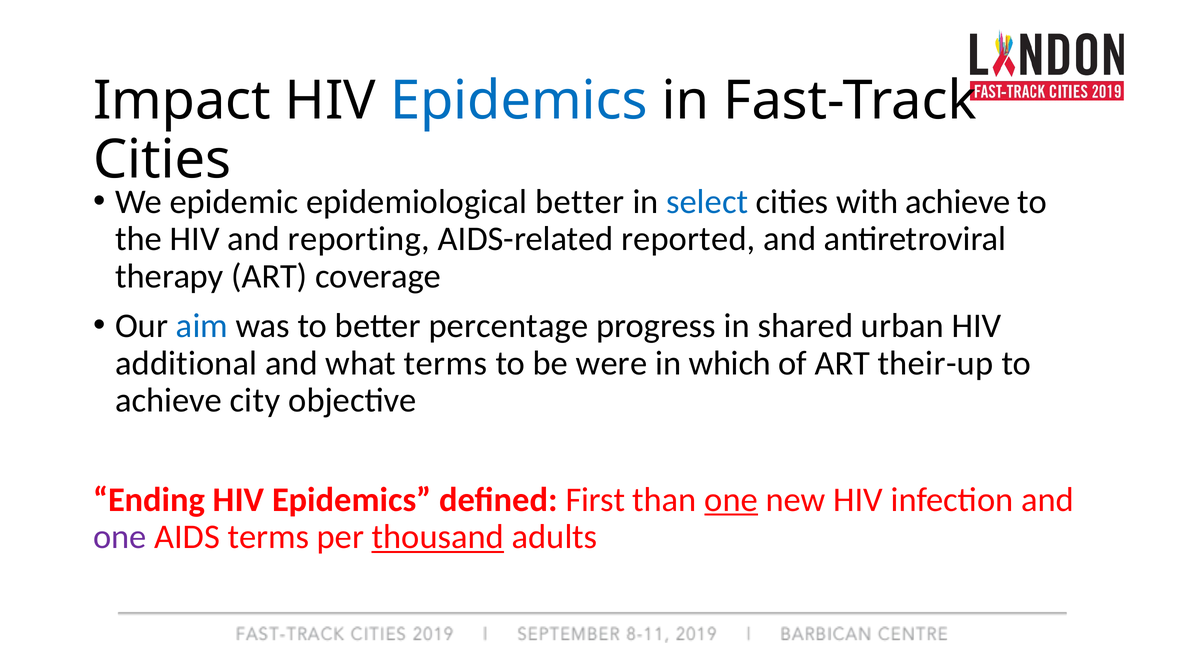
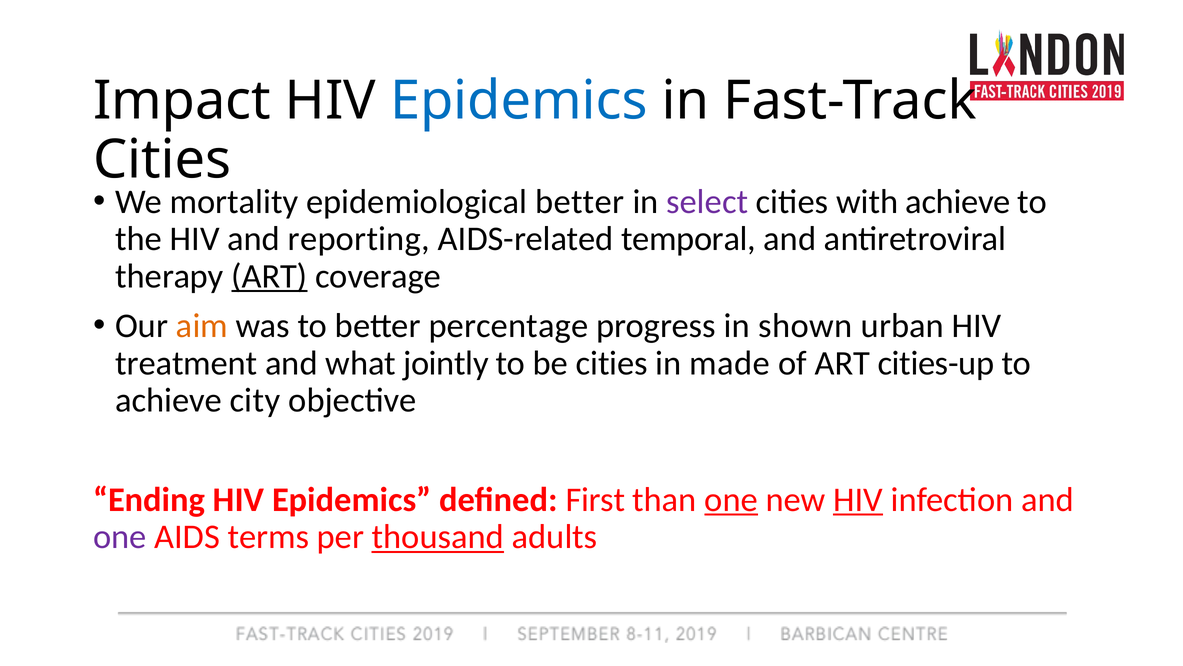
epidemic: epidemic -> mortality (234, 201)
select colour: blue -> purple (707, 201)
reported: reported -> temporal (689, 239)
ART underline: none -> present (269, 276)
aim colour: blue -> orange (202, 326)
shared: shared -> shown (805, 326)
additional: additional -> treatment (186, 363)
what terms: terms -> jointly (446, 363)
be were: were -> cities (612, 363)
which: which -> made (730, 363)
their-up: their-up -> cities-up (936, 363)
HIV underline: none -> present (858, 499)
